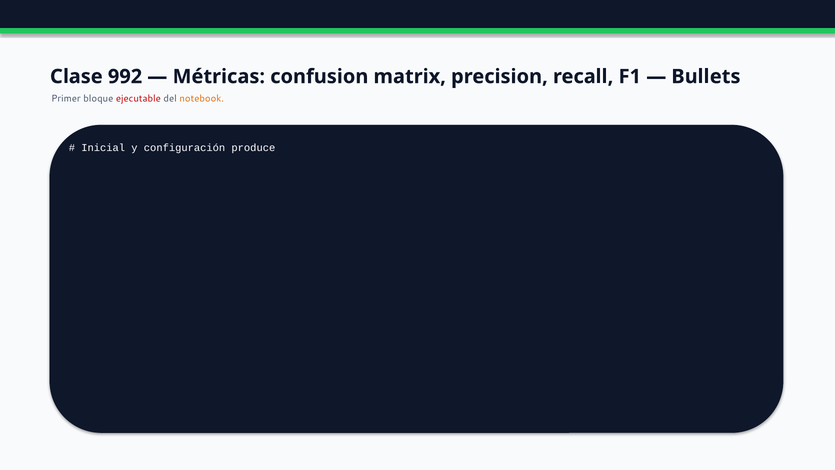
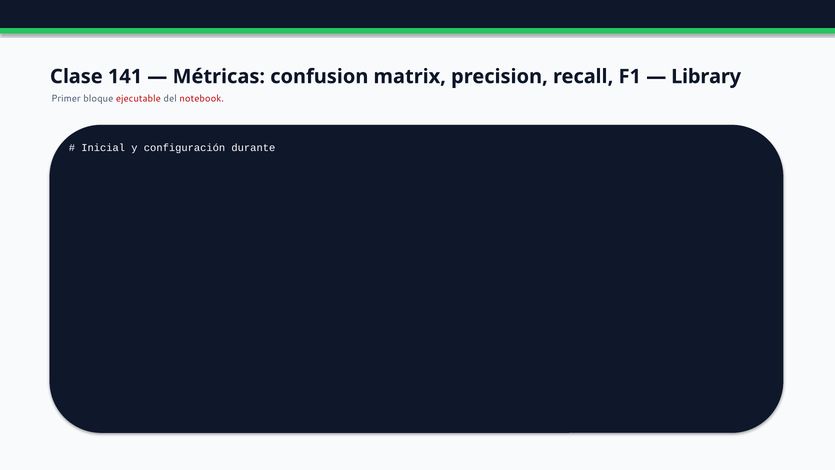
992: 992 -> 141 (125, 77)
Bullets: Bullets -> Library (706, 77)
notebook colour: orange -> red (202, 98)
produce: produce -> durante (253, 148)
